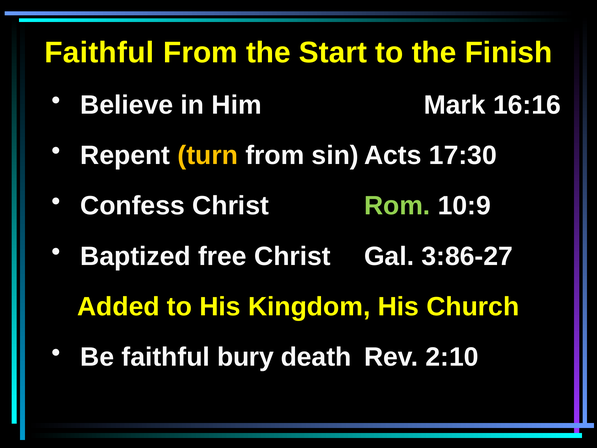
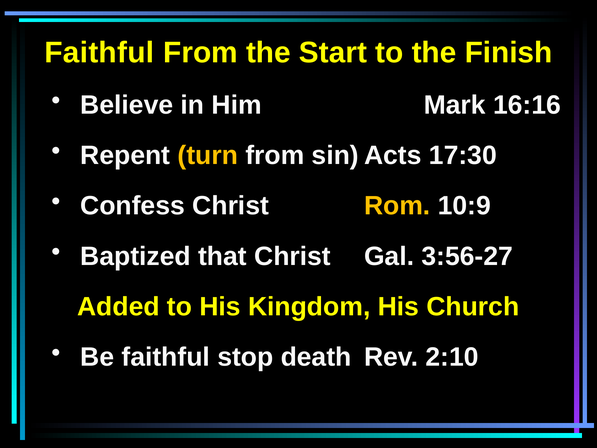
Rom colour: light green -> yellow (397, 206)
free: free -> that (222, 256)
3:86-27: 3:86-27 -> 3:56-27 (467, 256)
bury: bury -> stop (245, 357)
